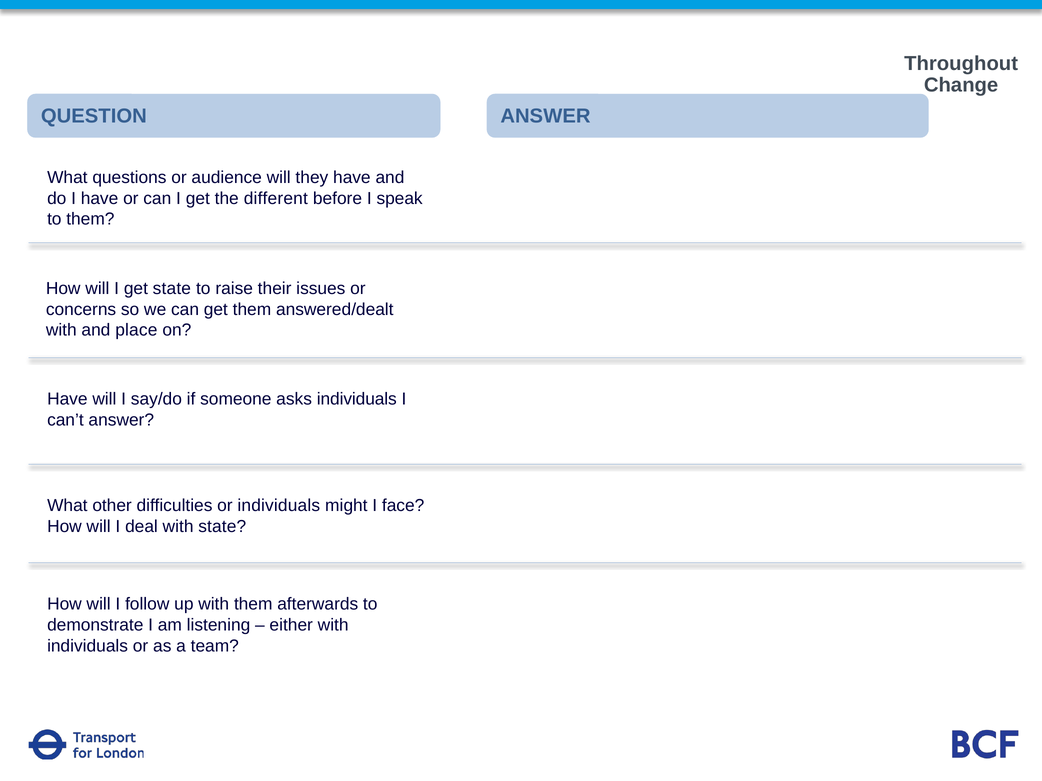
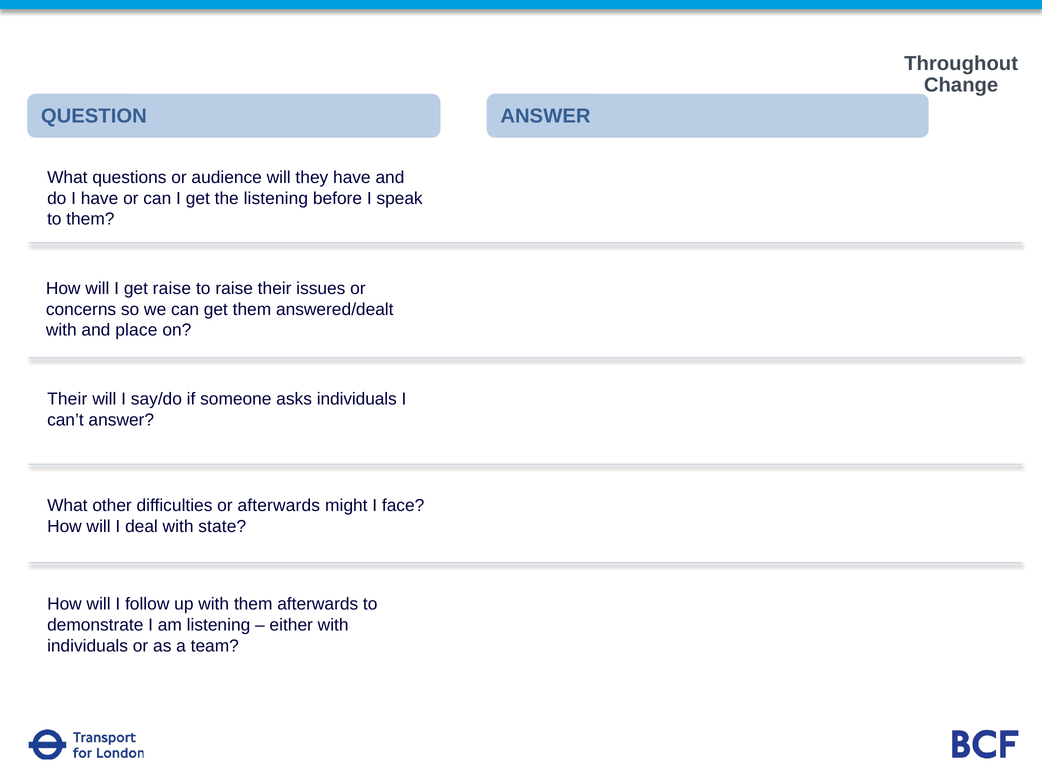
the different: different -> listening (276, 199)
get state: state -> raise (172, 289)
Have: Have -> Their (67, 399)
or individuals: individuals -> afterwards (279, 506)
